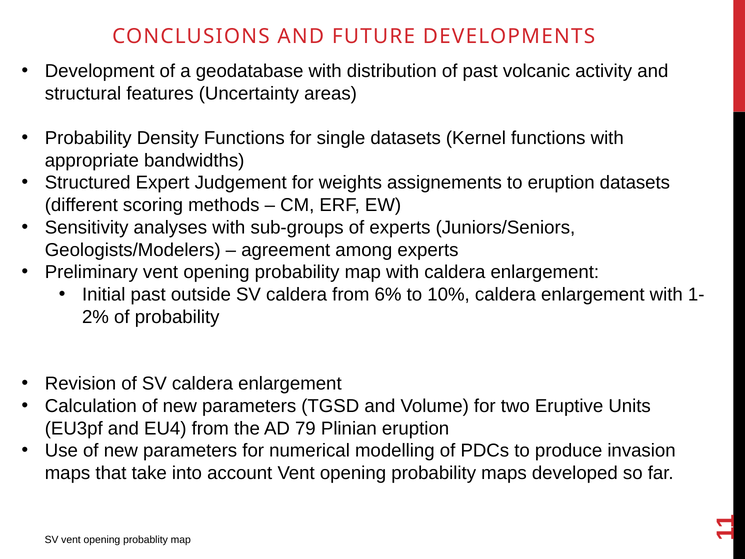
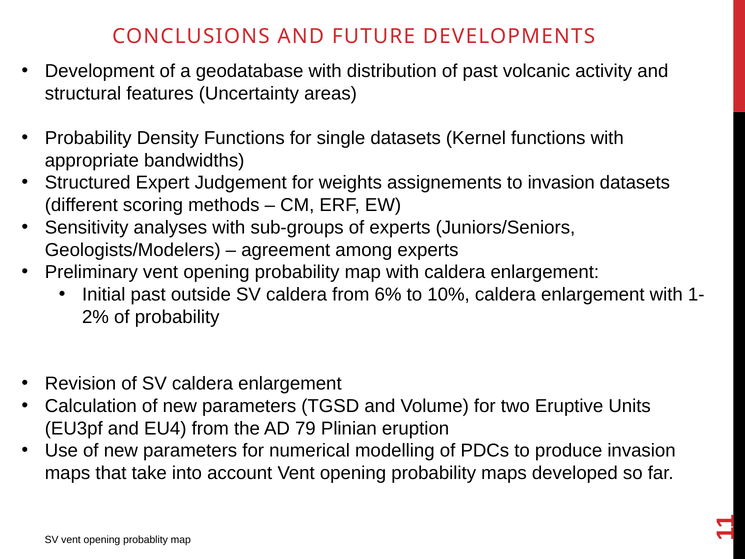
to eruption: eruption -> invasion (561, 183)
